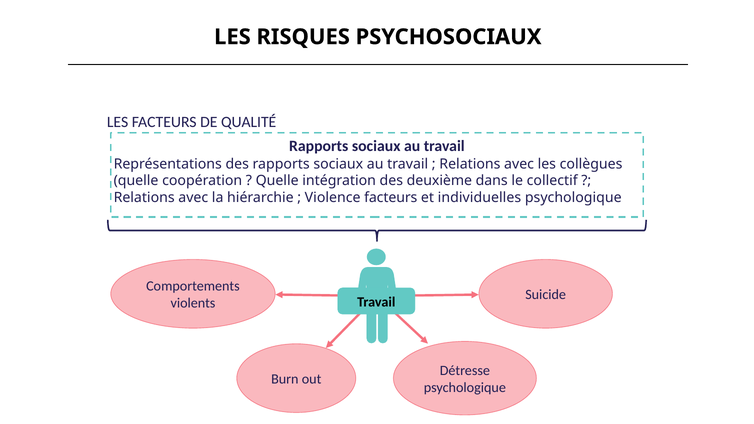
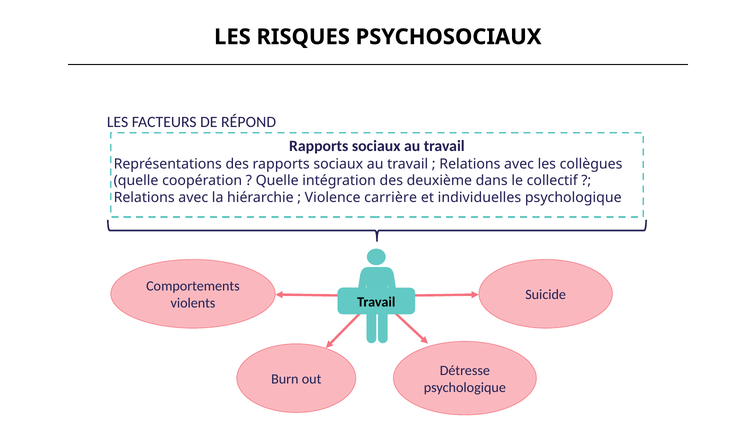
QUALITÉ: QUALITÉ -> RÉPOND (249, 122)
Violence facteurs: facteurs -> carrière (391, 198)
